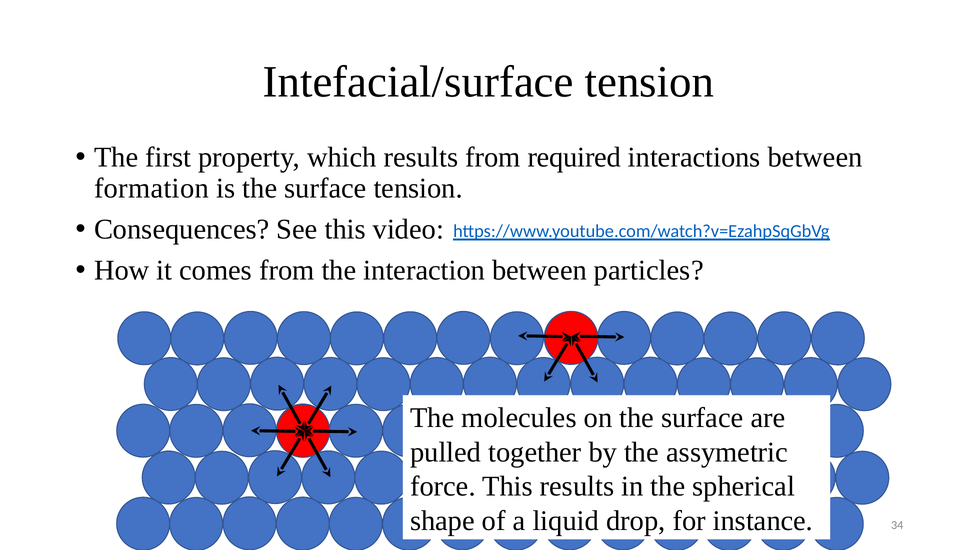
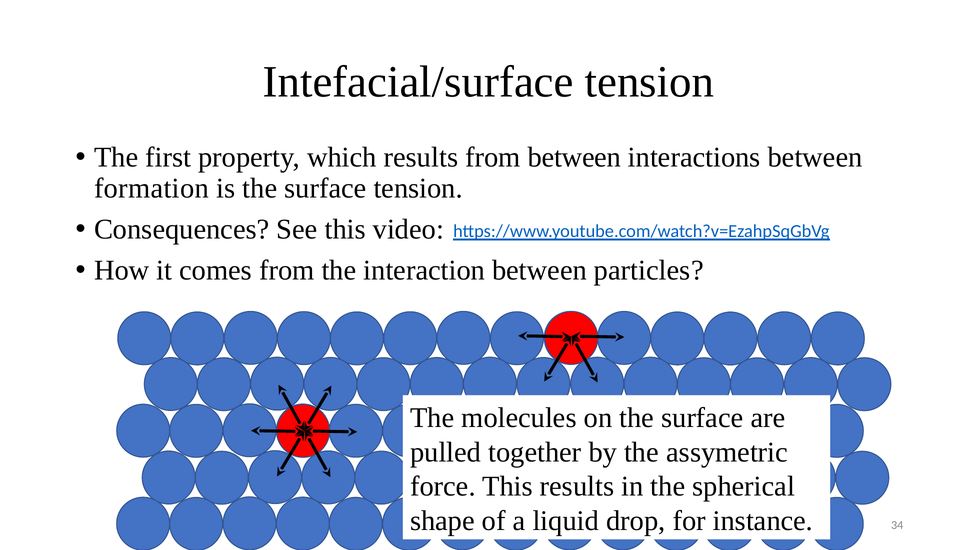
from required: required -> between (574, 158)
